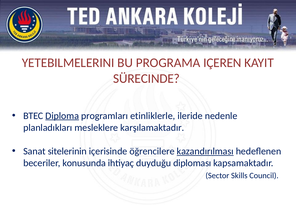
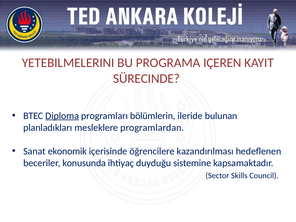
etinliklerle: etinliklerle -> bölümlerin (153, 116)
nedenle: nedenle -> bulunan (221, 116)
karşılamaktadır: karşılamaktadır -> programlardan (152, 128)
sitelerinin: sitelerinin -> ekonomik (67, 151)
kazandırılması underline: present -> none (205, 151)
diploması: diploması -> sistemine (192, 163)
